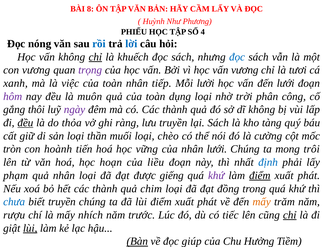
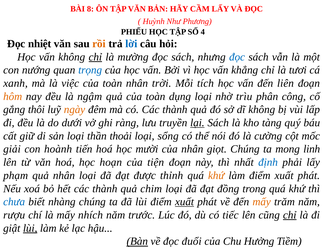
nóng: nóng -> nhiệt (40, 44)
rồi colour: blue -> orange (99, 44)
khuếch: khuếch -> mường (133, 57)
con vương: vương -> nướng (36, 70)
trọng colour: purple -> blue (90, 70)
vấn vương: vương -> khẳng (245, 70)
tiếp: tiếp -> trời (162, 83)
lười: lười -> tích (205, 83)
đến lưới: lưới -> liên (285, 83)
hôm colour: purple -> orange (13, 96)
muôn: muôn -> ngậm (90, 96)
trời: trời -> trìu (244, 96)
ngày colour: purple -> orange (75, 109)
đều underline: present -> none (25, 123)
thỏa: thỏa -> dưới (72, 123)
lại underline: none -> present (197, 123)
muối: muối -> thoải (121, 136)
chèo: chèo -> sổng (168, 136)
tròn: tròn -> giải (12, 149)
vững: vững -> mười (147, 149)
nhân lưới: lưới -> giọt (217, 149)
trôi: trôi -> linh (312, 149)
liều: liều -> tiện (156, 162)
giếng: giếng -> thỉnh (172, 175)
khứ colour: purple -> orange (216, 175)
điểm underline: present -> none (260, 175)
biết truyền: truyền -> nhàng (62, 202)
xuất underline: none -> present (184, 202)
giúp: giúp -> đuổi (192, 241)
